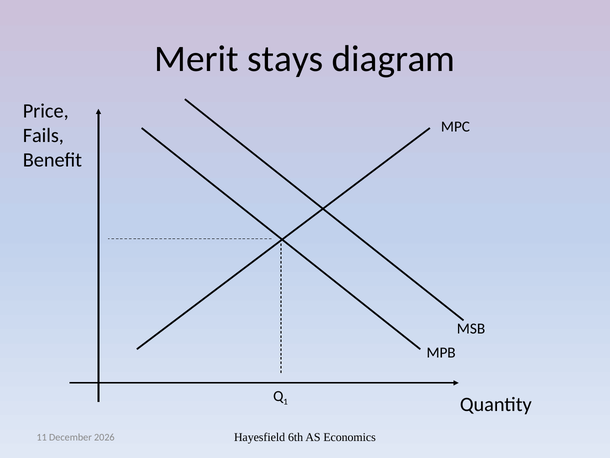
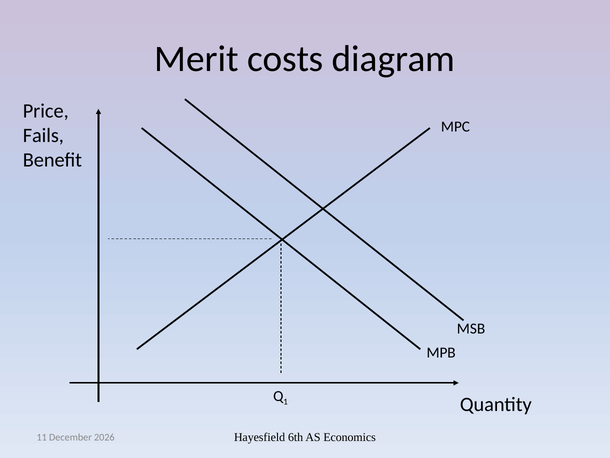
stays: stays -> costs (285, 59)
